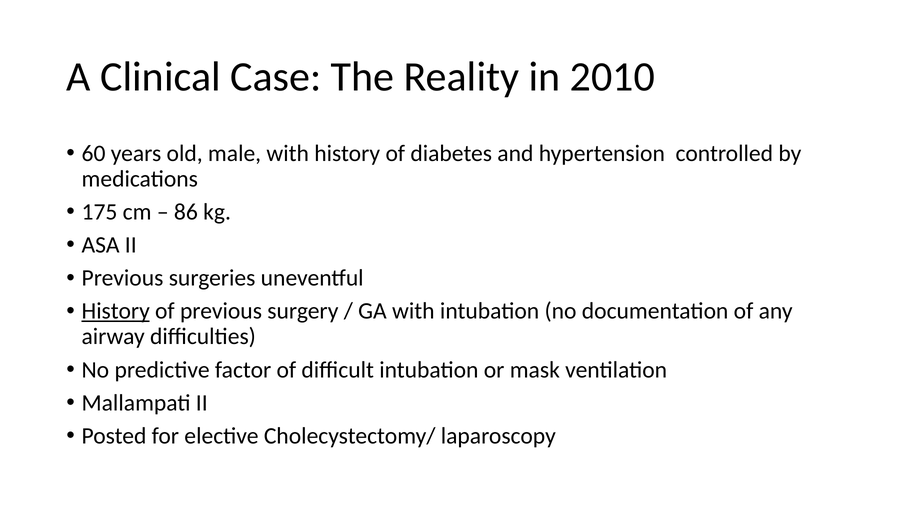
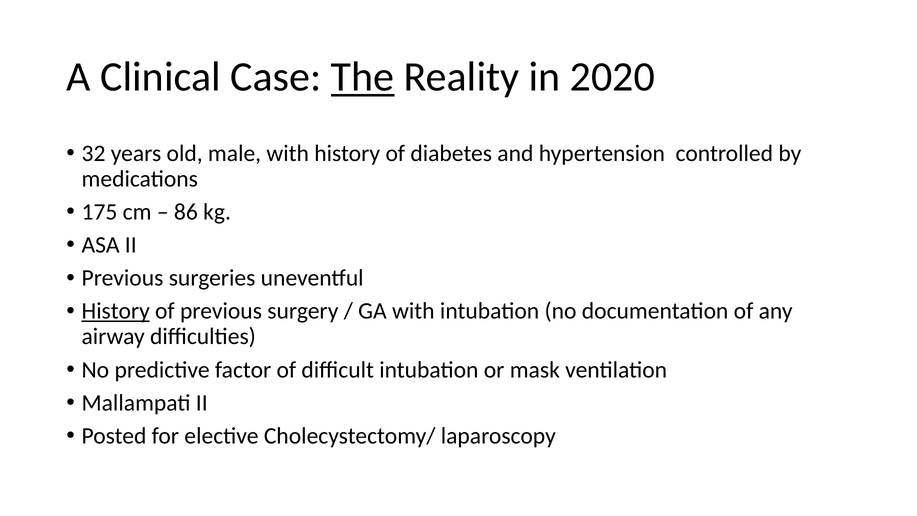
The underline: none -> present (363, 77)
2010: 2010 -> 2020 (612, 77)
60: 60 -> 32 (94, 153)
